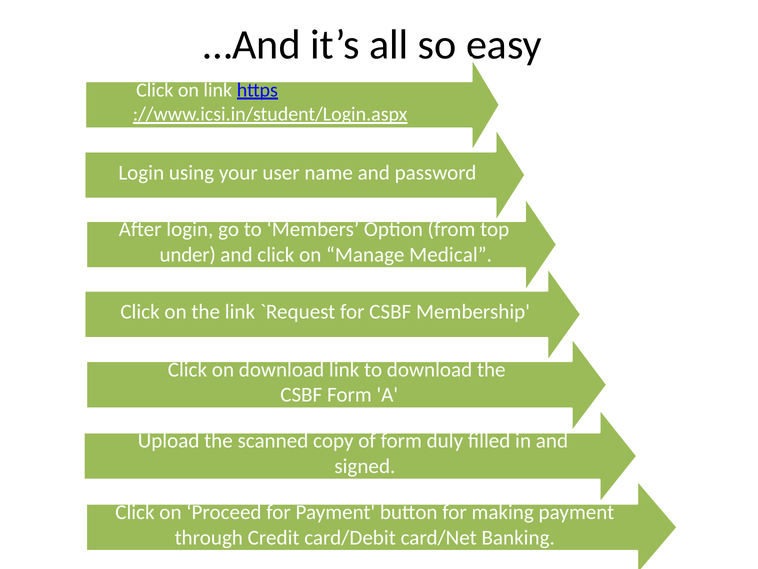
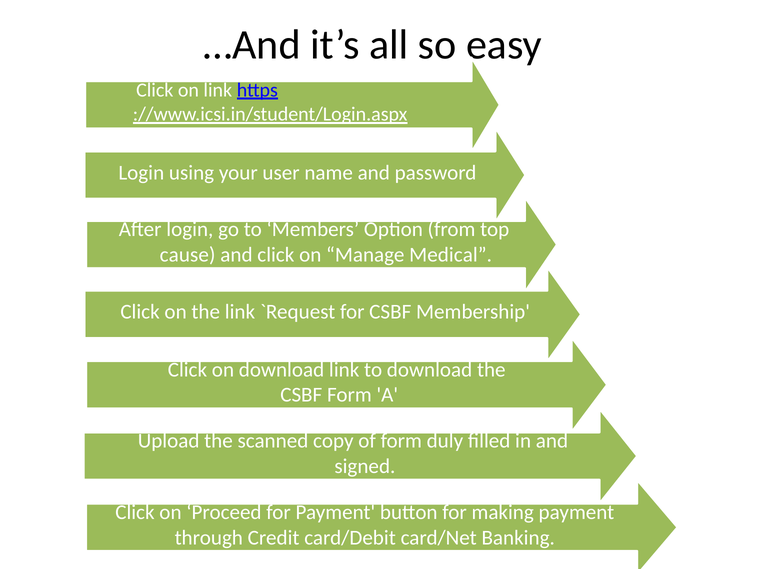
under: under -> cause (188, 255)
